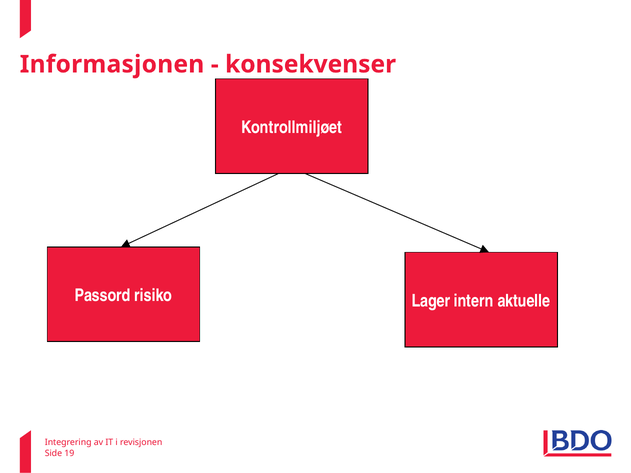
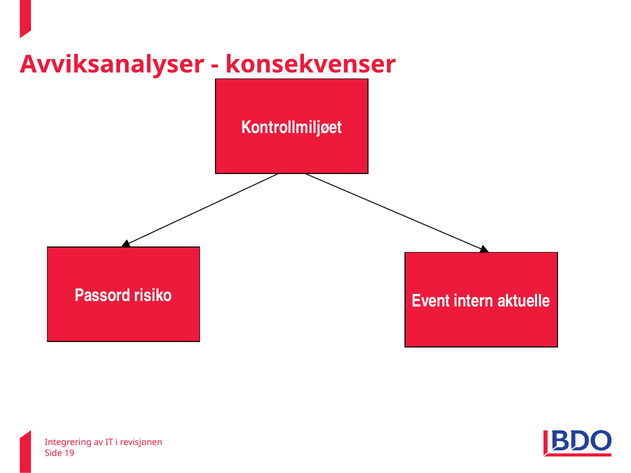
Informasjonen: Informasjonen -> Avviksanalyser (112, 64)
Lager: Lager -> Event (431, 301)
